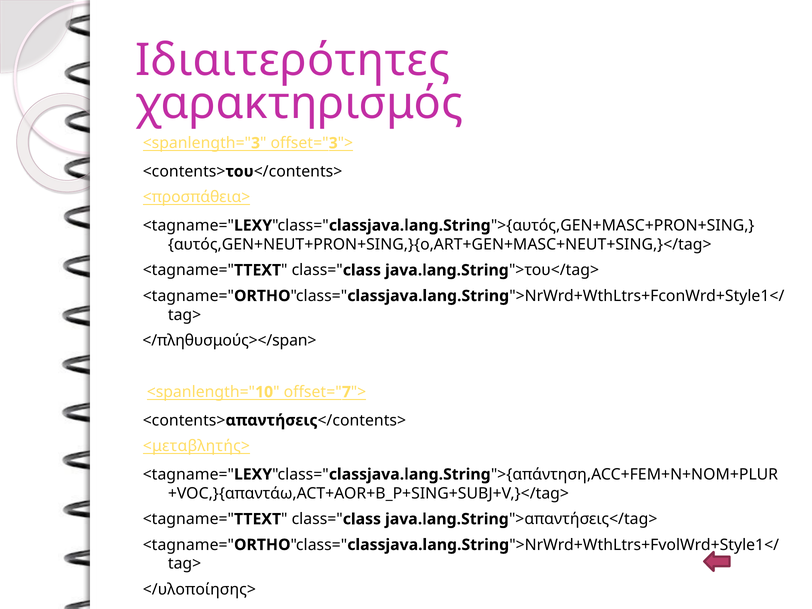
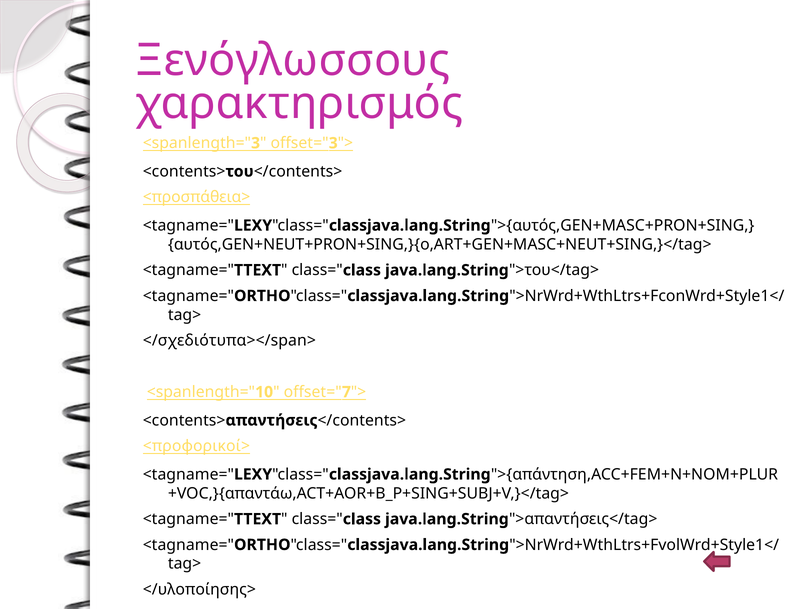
Ιδιαιτερότητες: Ιδιαιτερότητες -> Ξενόγλωσσους (293, 60)
</πληθυσμούς></span>: </πληθυσμούς></span> -> </σχεδιότυπα></span> (229, 341)
<μεταβλητής>: <μεταβλητής> -> <προφορικοί> (196, 446)
